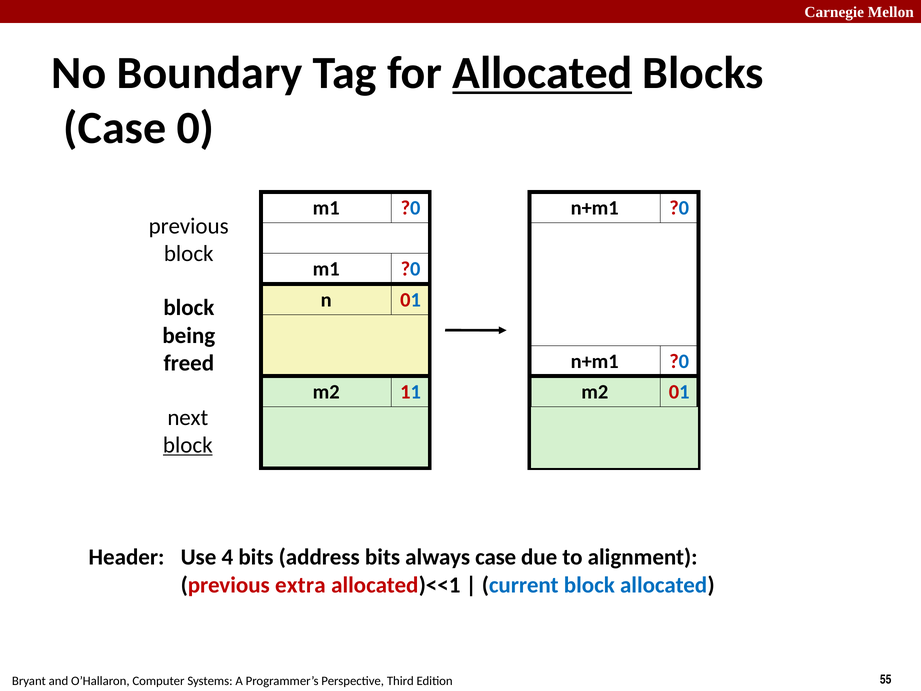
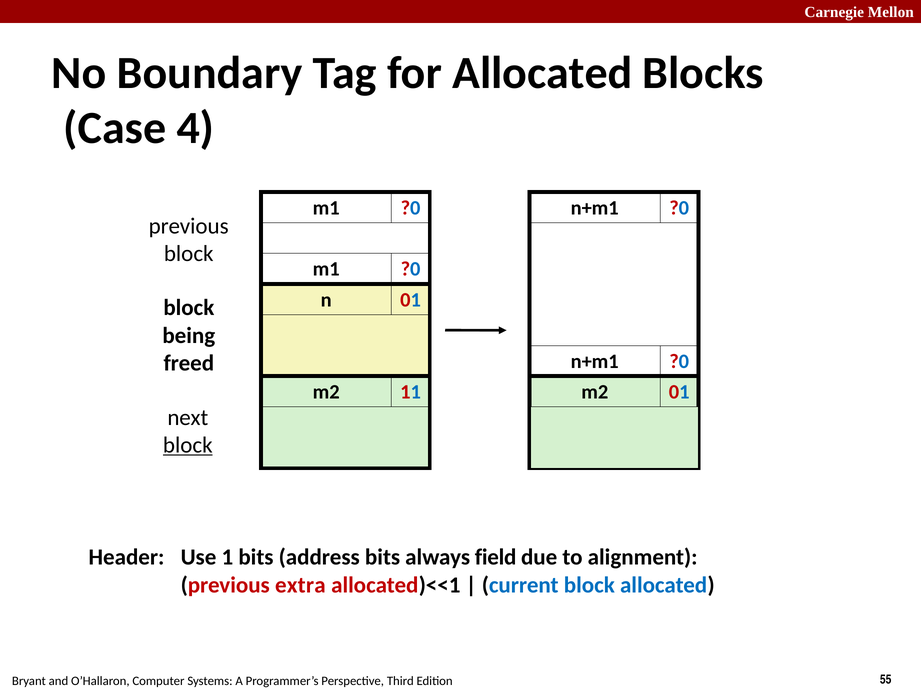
Allocated underline: present -> none (542, 73)
0: 0 -> 4 (195, 128)
4: 4 -> 1 (227, 557)
always case: case -> field (496, 557)
